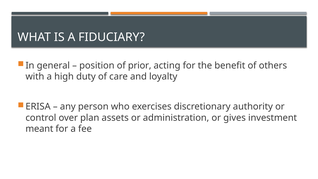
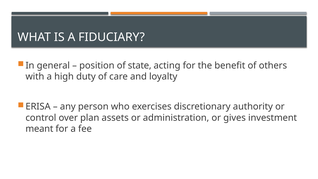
prior: prior -> state (140, 65)
